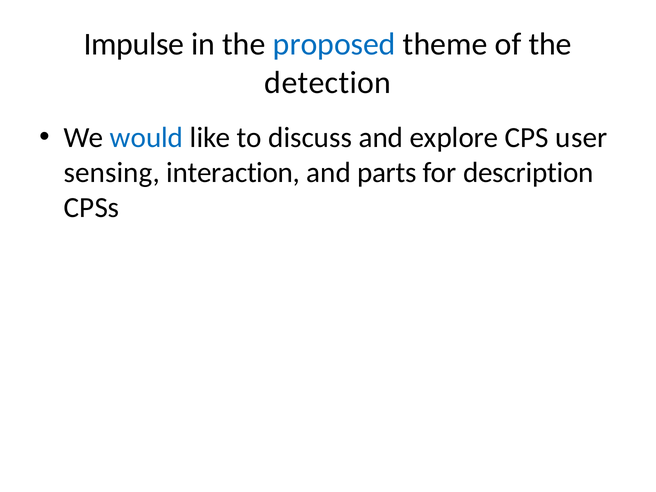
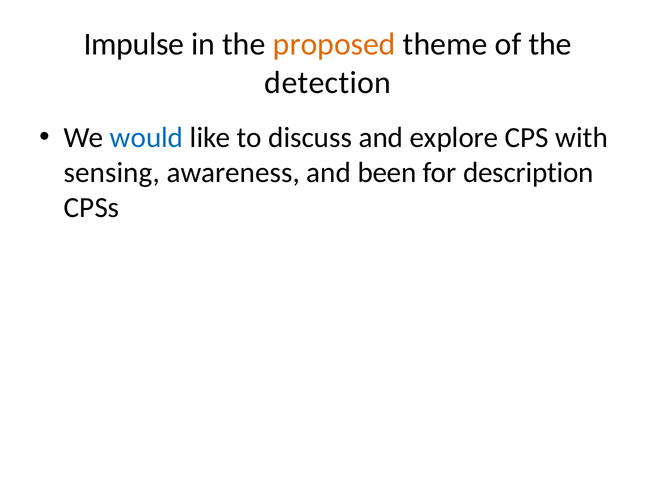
proposed colour: blue -> orange (334, 44)
user: user -> with (582, 138)
interaction: interaction -> awareness (233, 173)
parts: parts -> been (387, 173)
